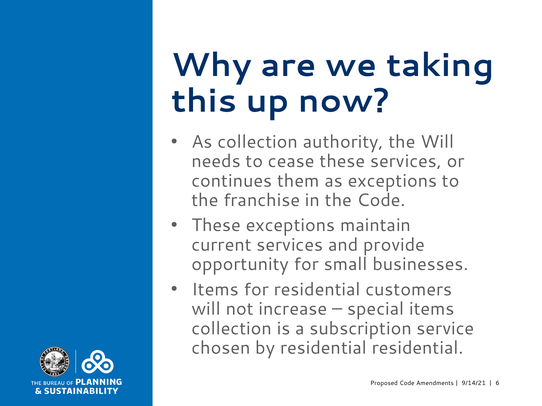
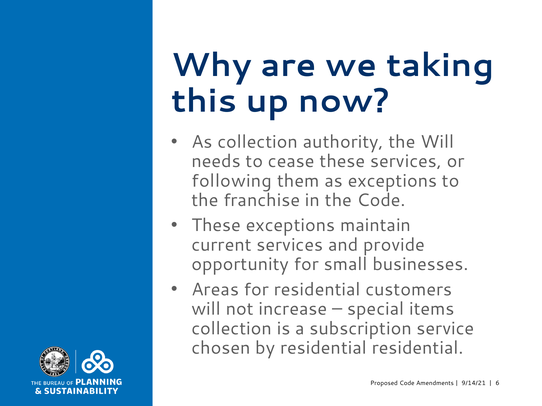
continues: continues -> following (232, 181)
Items: Items -> Areas (215, 290)
